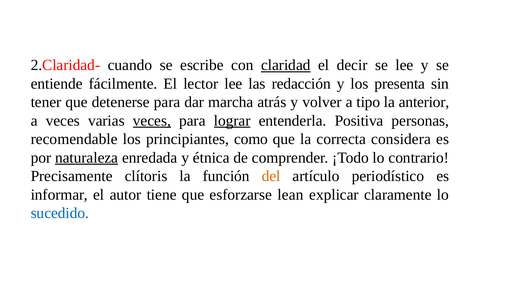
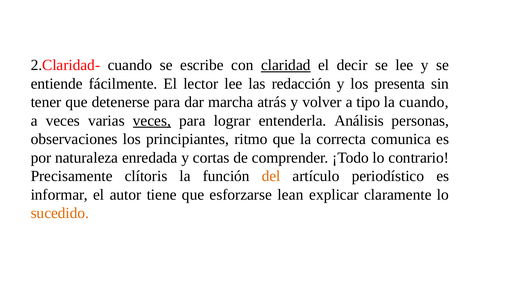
la anterior: anterior -> cuando (424, 102)
lograr underline: present -> none (232, 121)
Positiva: Positiva -> Análisis (359, 121)
recomendable: recomendable -> observaciones (74, 139)
como: como -> ritmo (251, 139)
considera: considera -> comunica (401, 139)
naturaleza underline: present -> none (87, 158)
étnica: étnica -> cortas (211, 158)
sucedido colour: blue -> orange (60, 213)
